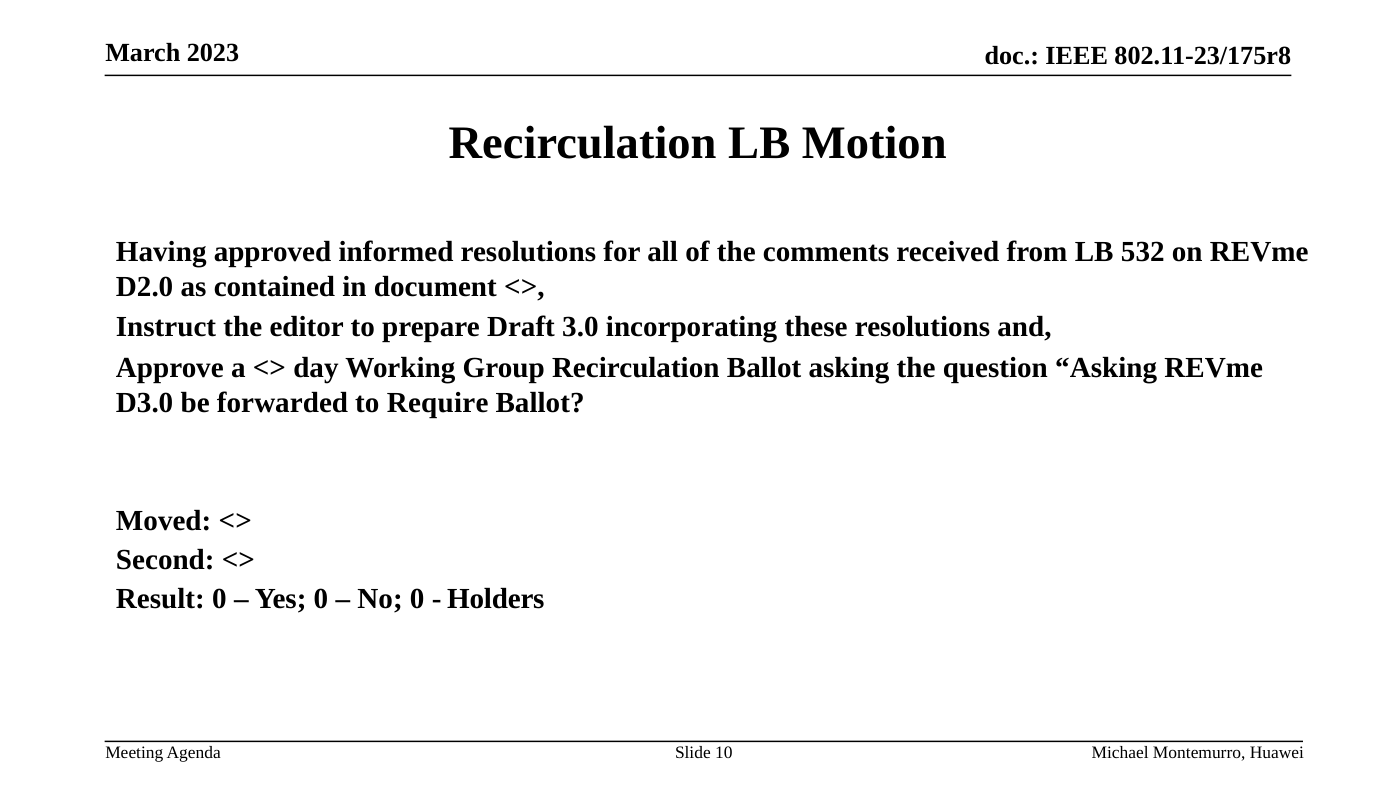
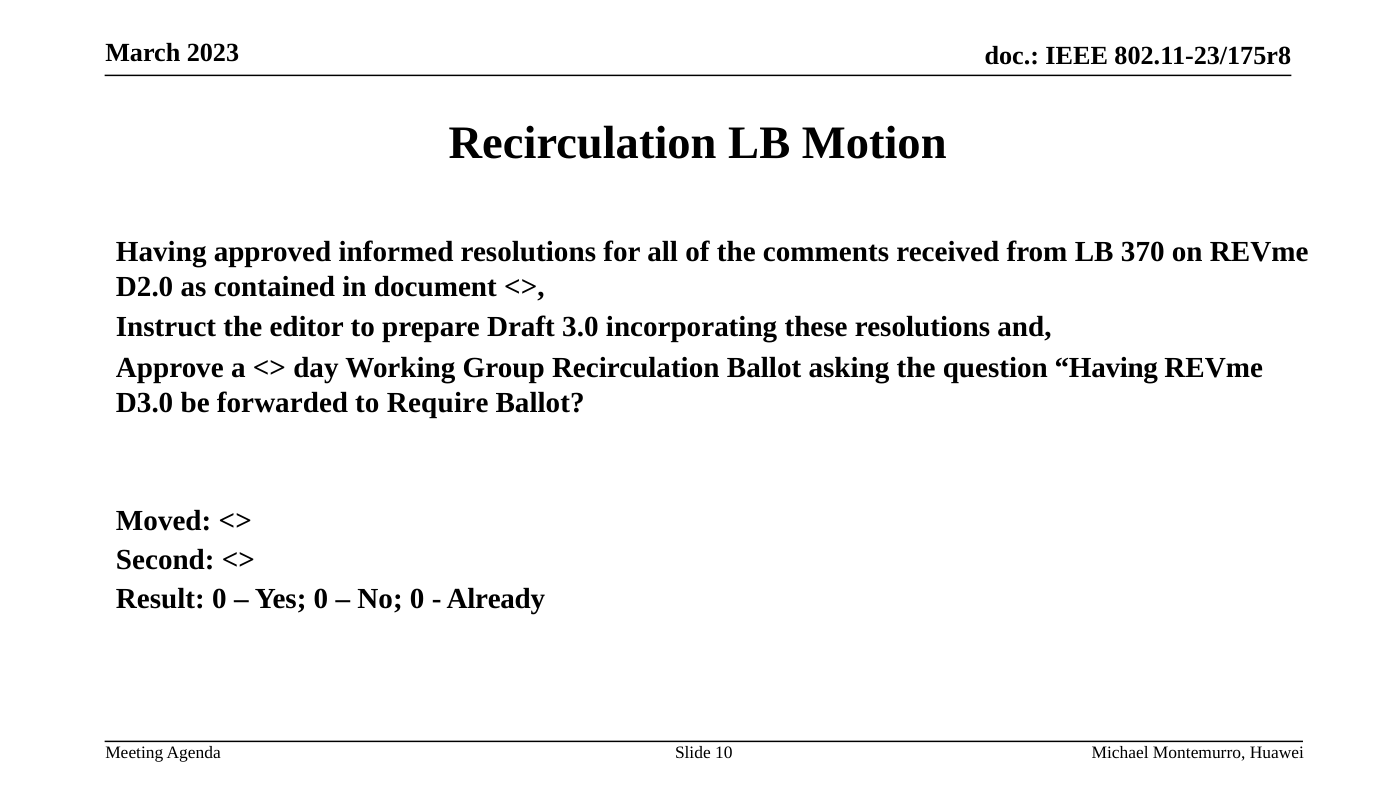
532: 532 -> 370 (1143, 252)
question Asking: Asking -> Having (1106, 368)
Holders: Holders -> Already (496, 599)
